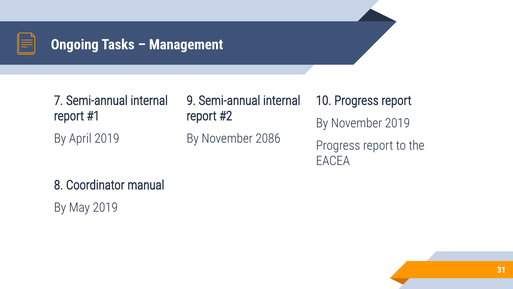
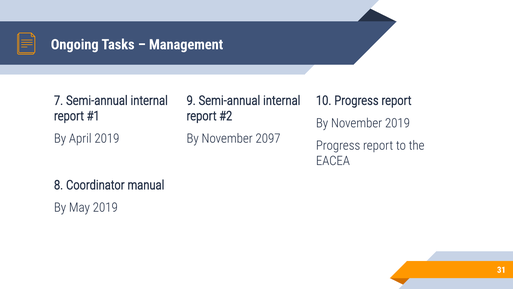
2086: 2086 -> 2097 (268, 138)
